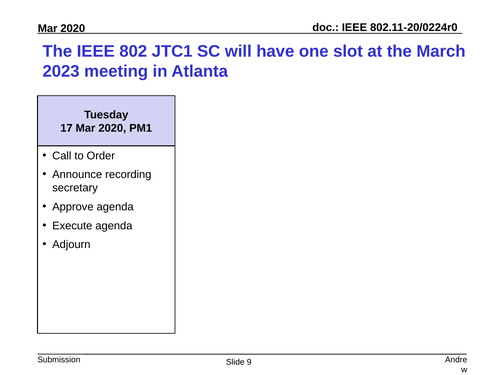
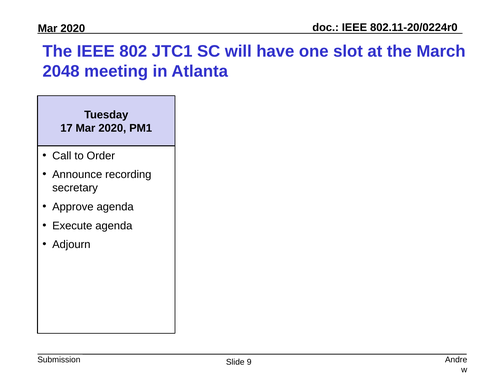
2023: 2023 -> 2048 (61, 71)
